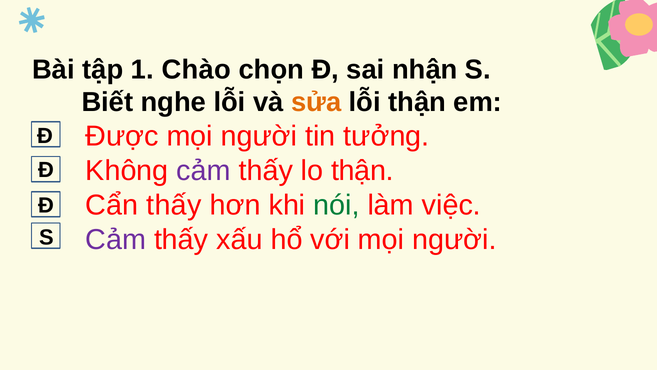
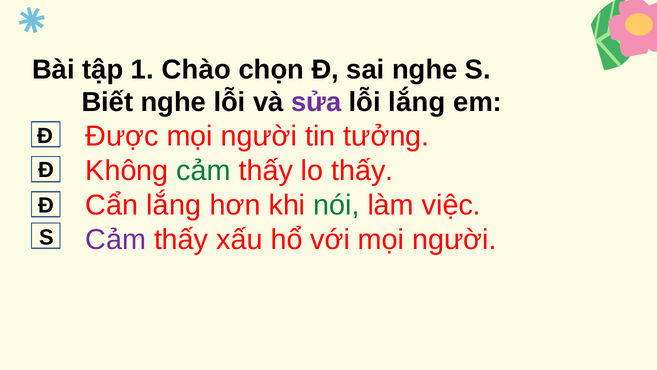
sai nhận: nhận -> nghe (425, 69)
sửa colour: orange -> purple (316, 102)
lỗi thận: thận -> lắng (417, 102)
cảm colour: purple -> green (204, 171)
lo thận: thận -> thấy (362, 171)
Cẩn thấy: thấy -> lắng (174, 205)
